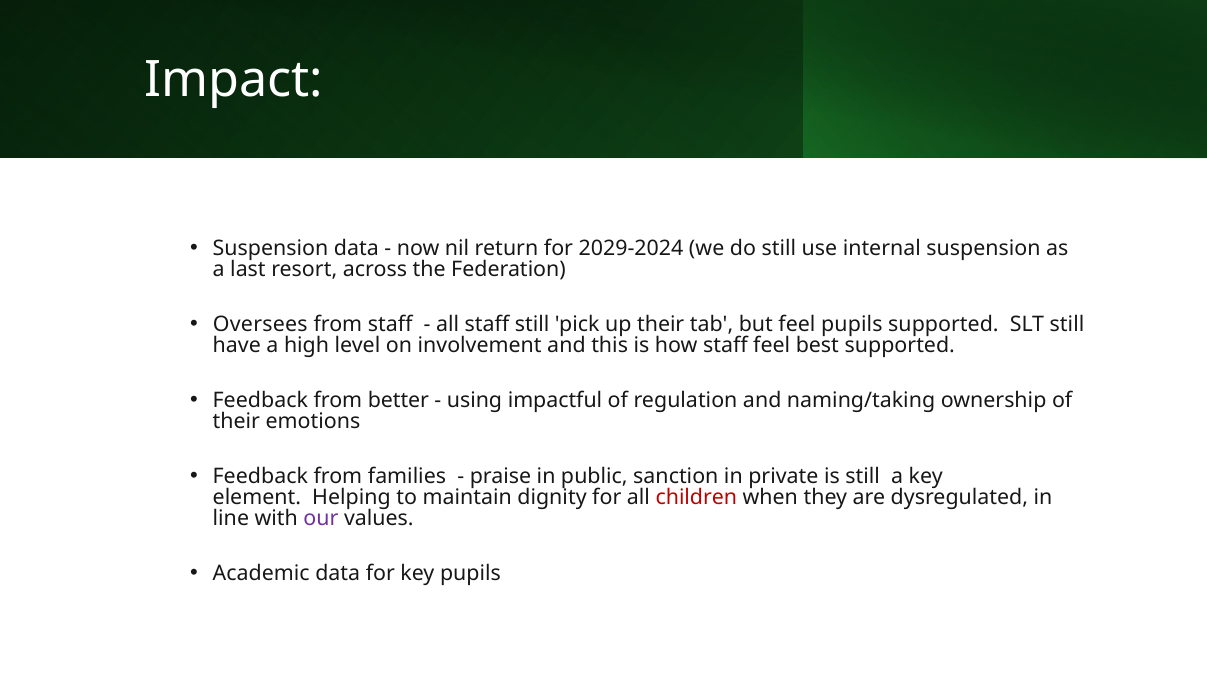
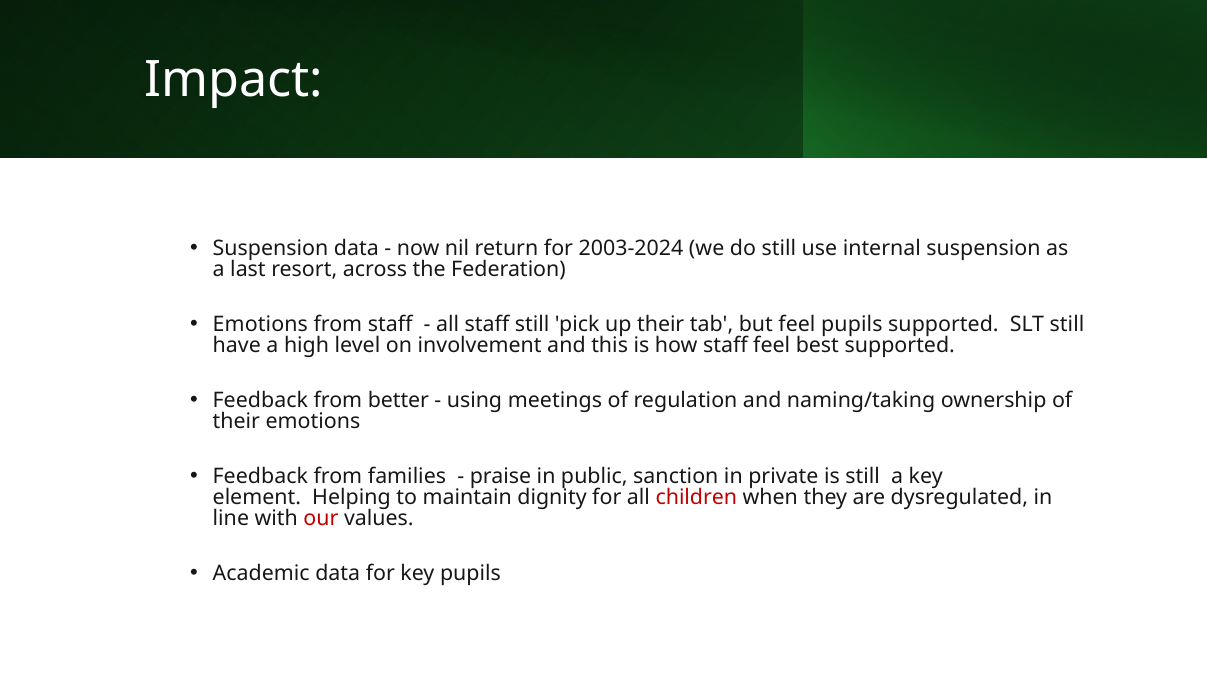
2029-2024: 2029-2024 -> 2003-2024 (631, 249)
Oversees: Oversees -> Emotions (260, 325)
impactful: impactful -> meetings (555, 401)
our colour: purple -> red (321, 518)
